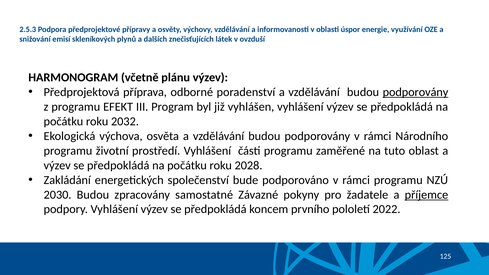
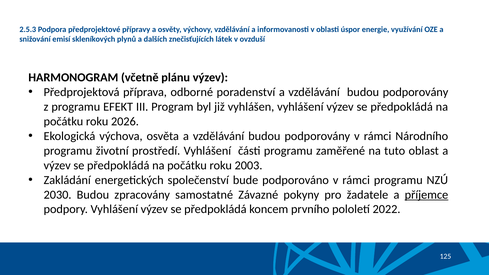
podporovány underline: present -> none (416, 92)
2032: 2032 -> 2026 (125, 121)
2028: 2028 -> 2003 (249, 165)
